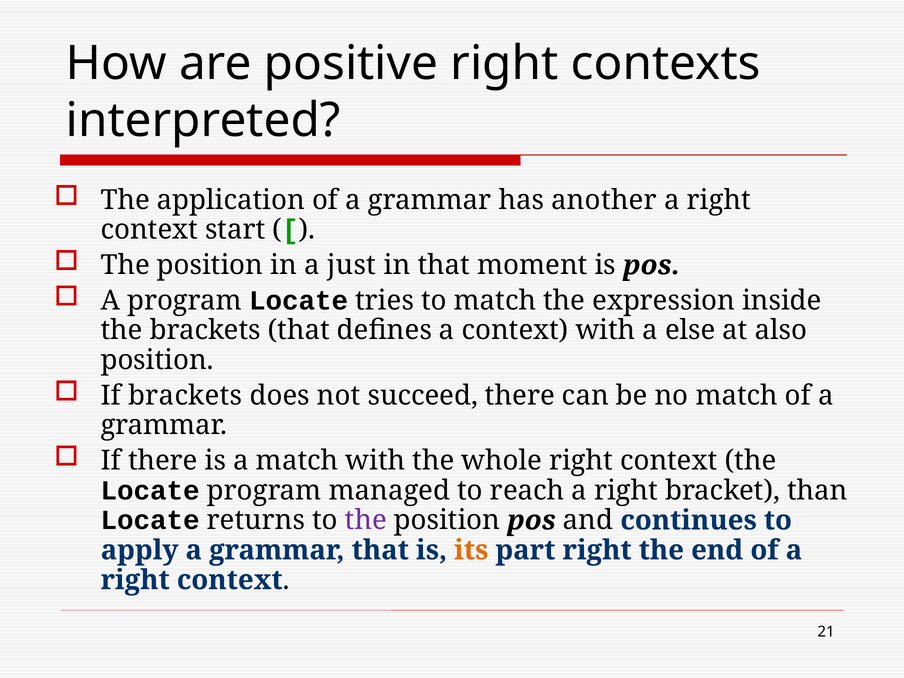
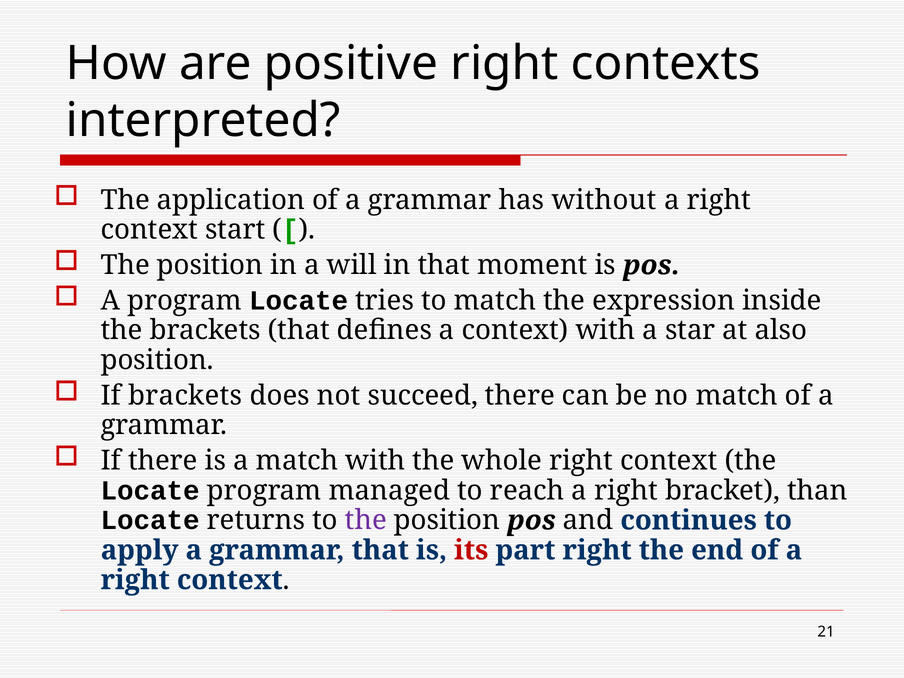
another: another -> without (604, 200)
just: just -> will (352, 265)
else: else -> star (690, 330)
its colour: orange -> red (471, 550)
